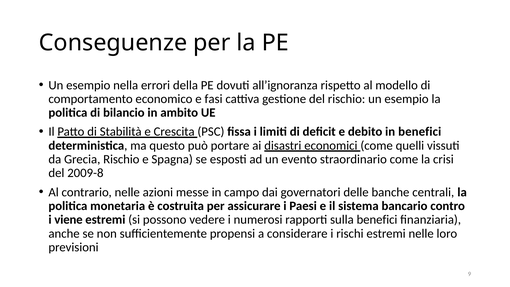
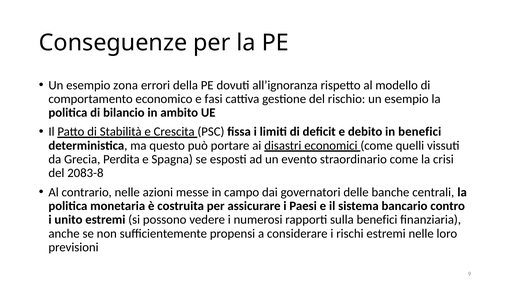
nella: nella -> zona (126, 85)
Grecia Rischio: Rischio -> Perdita (121, 159)
2009-8: 2009-8 -> 2083-8 (85, 173)
viene: viene -> unito (68, 220)
